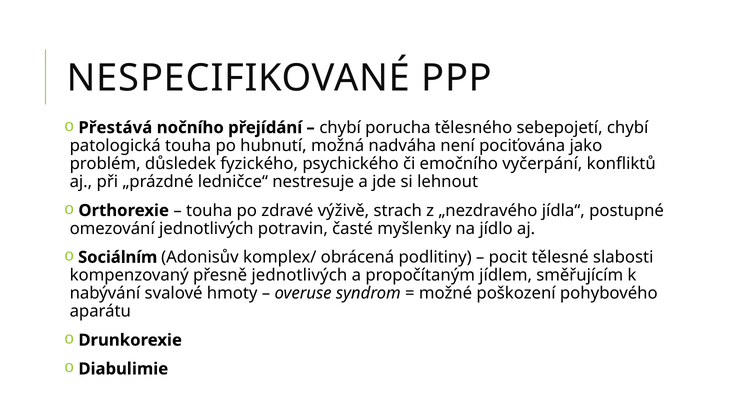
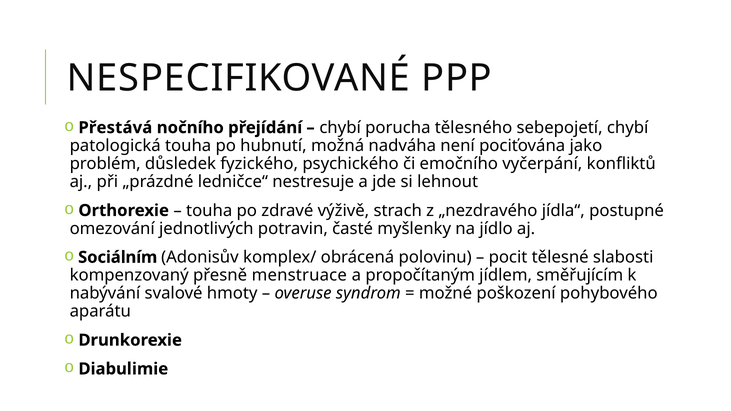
podlitiny: podlitiny -> polovinu (435, 257)
přesně jednotlivých: jednotlivých -> menstruace (299, 275)
